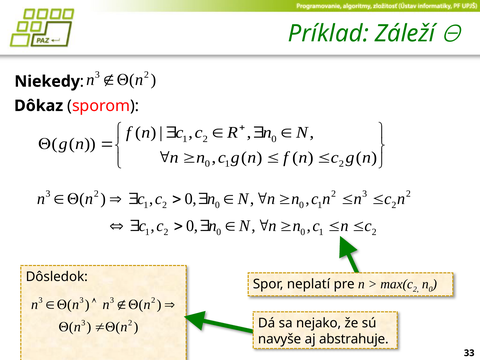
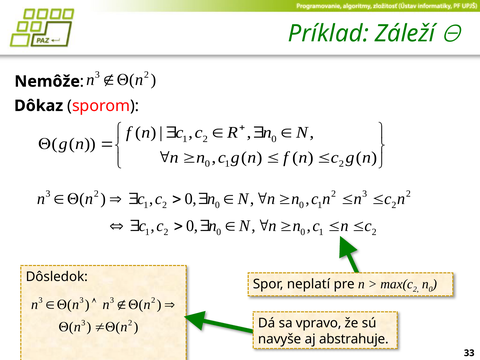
Niekedy: Niekedy -> Nemôže (47, 81)
nejako: nejako -> vpravo (319, 323)
